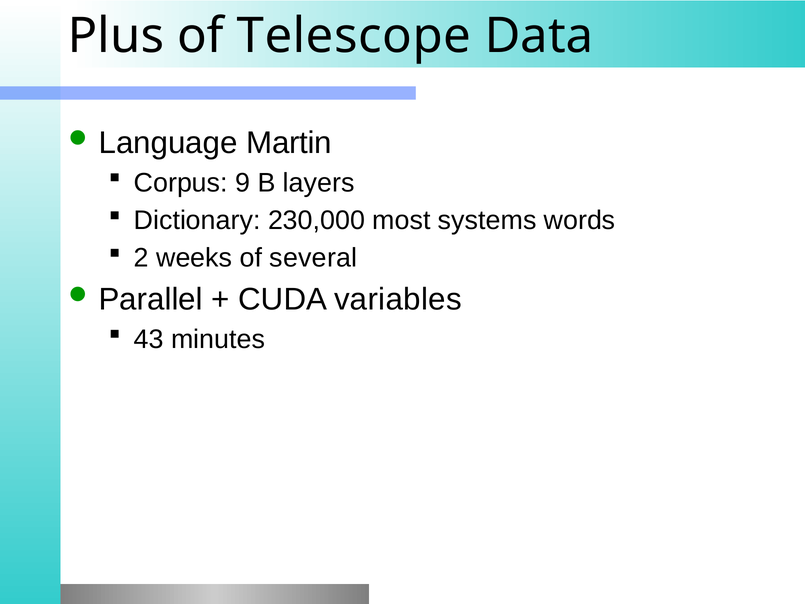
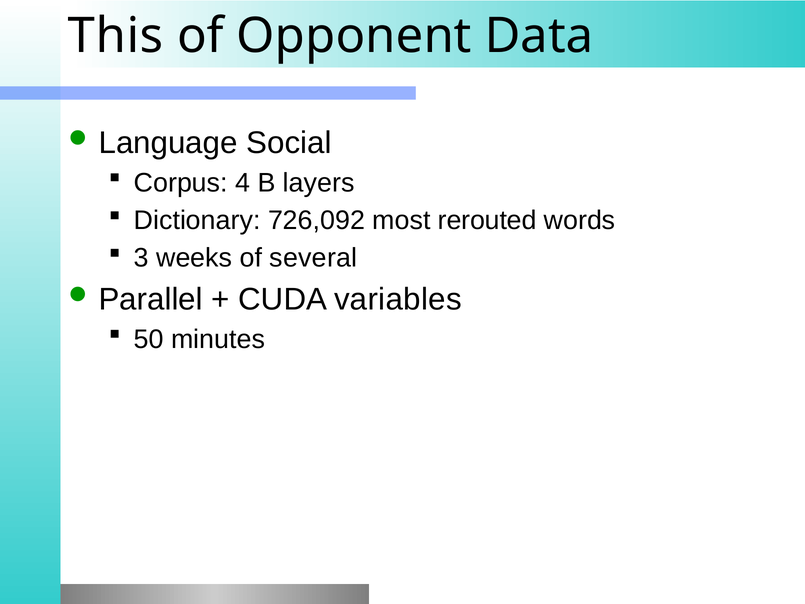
Plus: Plus -> This (116, 36)
Telescope: Telescope -> Opponent (354, 36)
Martin: Martin -> Social (289, 143)
9: 9 -> 4 (243, 183)
230,000: 230,000 -> 726,092 (317, 220)
systems: systems -> rerouted (487, 220)
2: 2 -> 3 (141, 258)
43: 43 -> 50 (149, 339)
